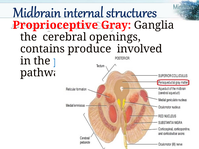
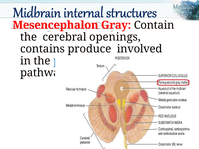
Proprioceptive: Proprioceptive -> Mesencephalon (55, 25)
Ganglia: Ganglia -> Contain (154, 25)
